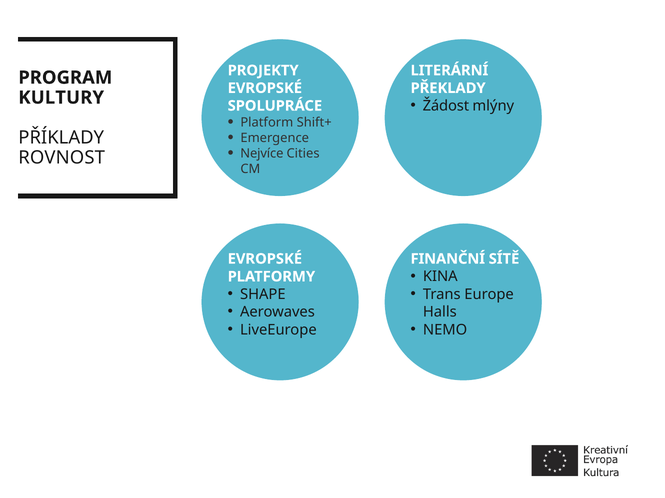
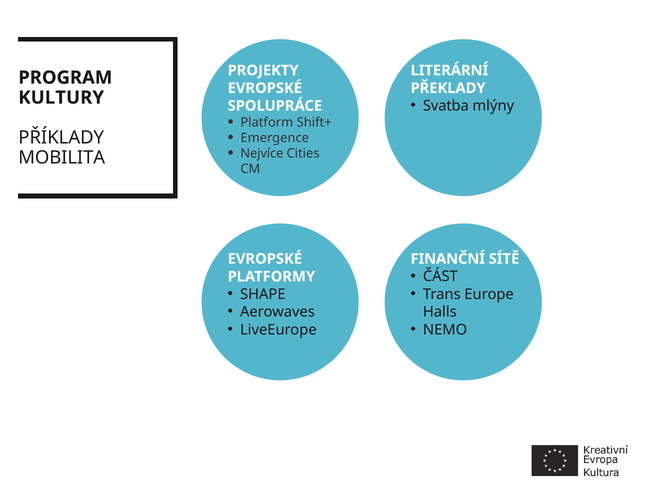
Žádost: Žádost -> Svatba (446, 106)
ROVNOST: ROVNOST -> MOBILITA (62, 158)
KINA: KINA -> ČÁST (440, 277)
